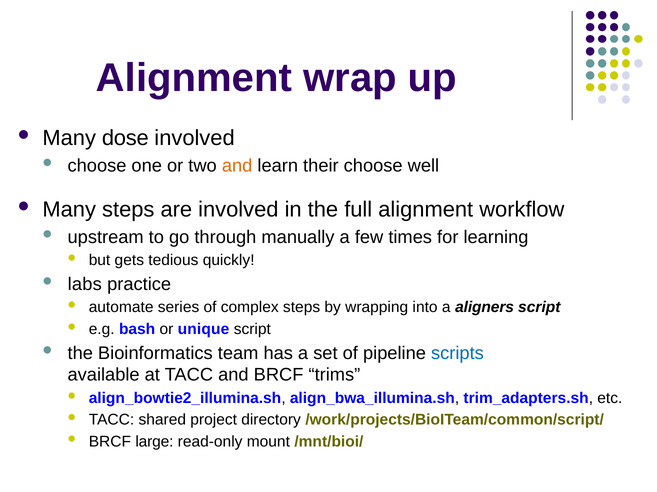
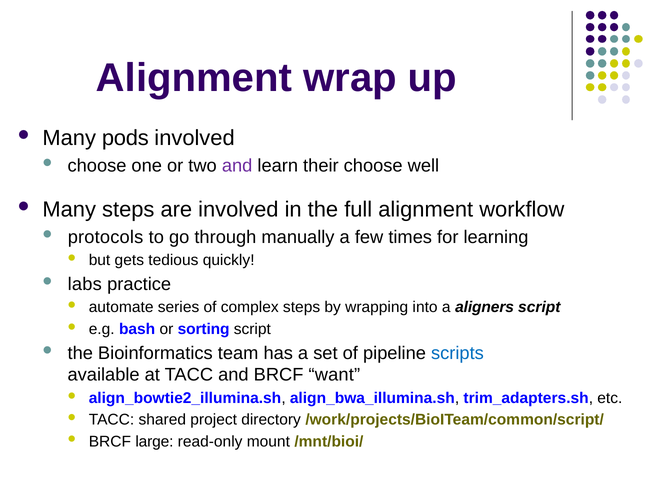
dose: dose -> pods (125, 138)
and colour: orange -> purple (237, 166)
upstream: upstream -> protocols (106, 237)
unique: unique -> sorting (204, 330)
trims: trims -> want (334, 376)
